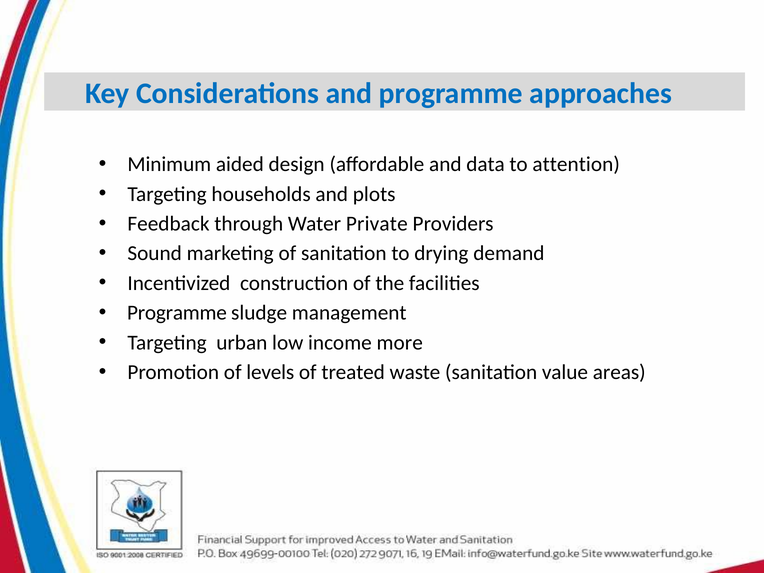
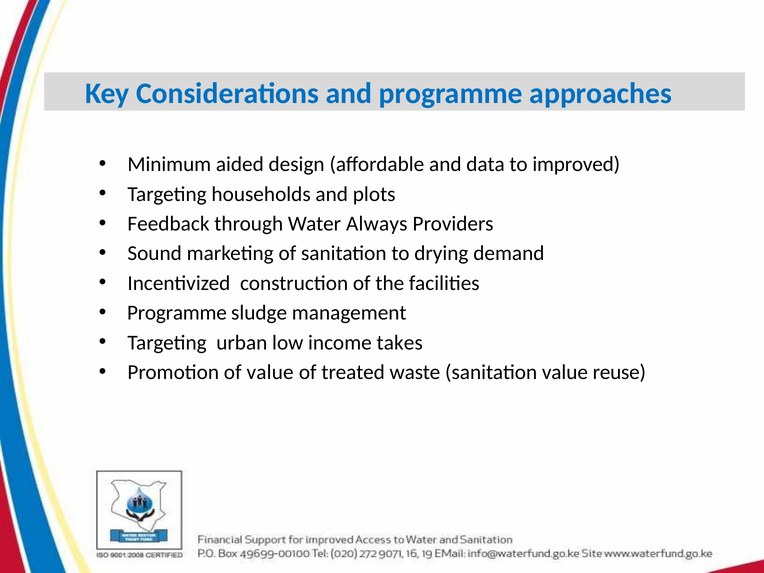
attention: attention -> improved (576, 164)
Private: Private -> Always (377, 224)
more: more -> takes (400, 343)
of levels: levels -> value (270, 372)
areas: areas -> reuse (619, 372)
